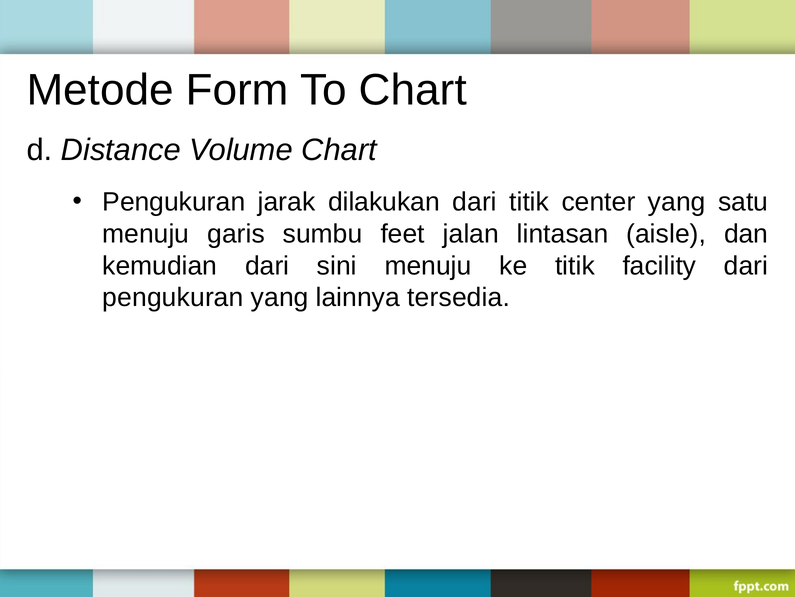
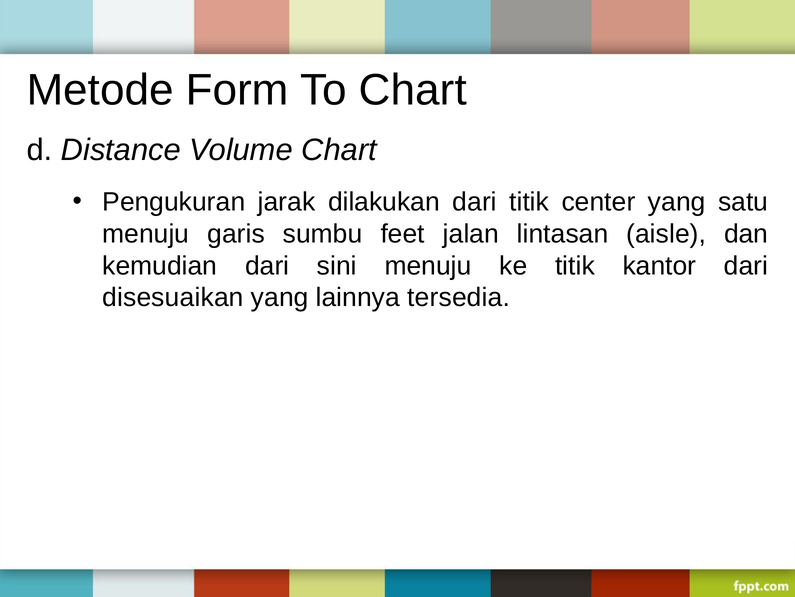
facility: facility -> kantor (659, 265)
pengukuran: pengukuran -> disesuaikan (173, 297)
